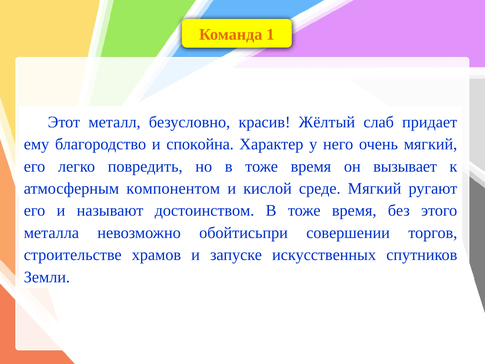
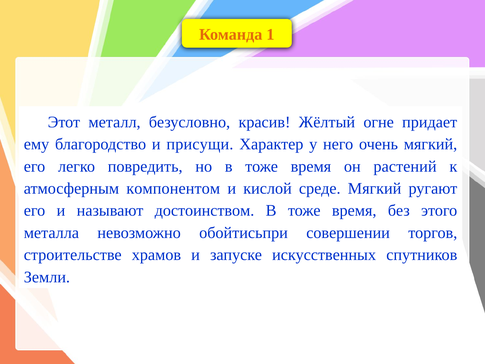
слаб: слаб -> огне (379, 122)
спокойна: спокойна -> присущи (200, 144)
вызывает: вызывает -> растений (405, 166)
